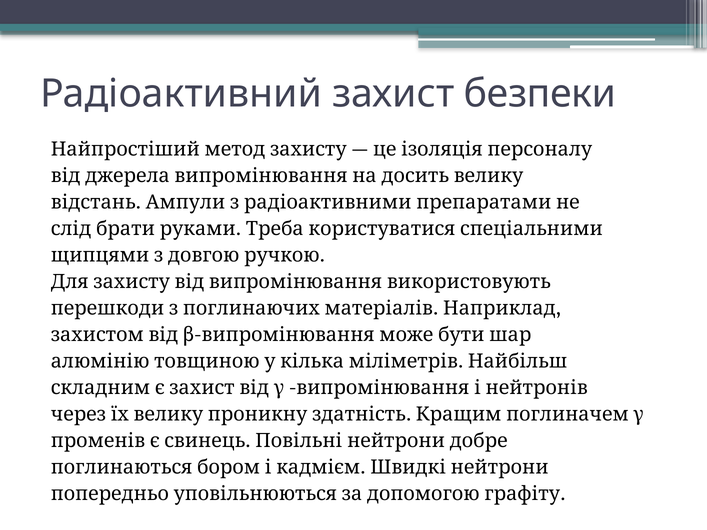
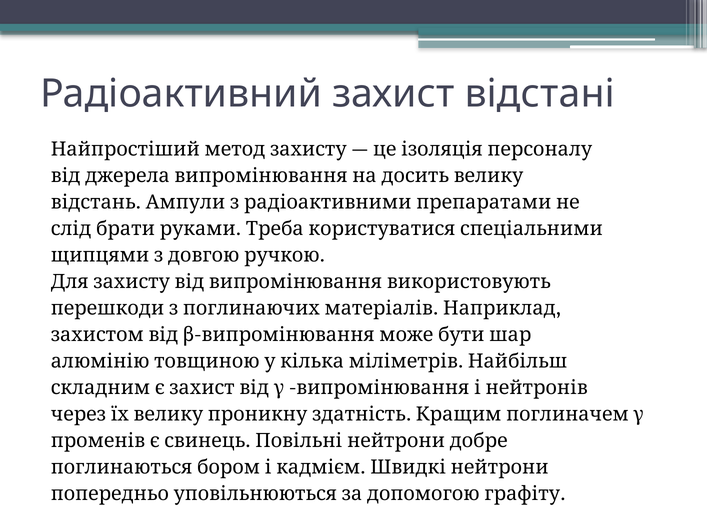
безпеки: безпеки -> відстані (540, 94)
